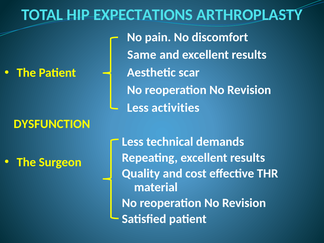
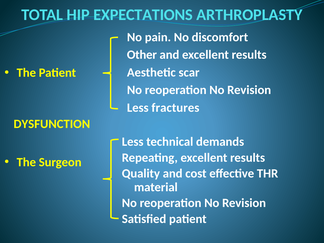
Same: Same -> Other (142, 55)
activities: activities -> fractures (175, 108)
